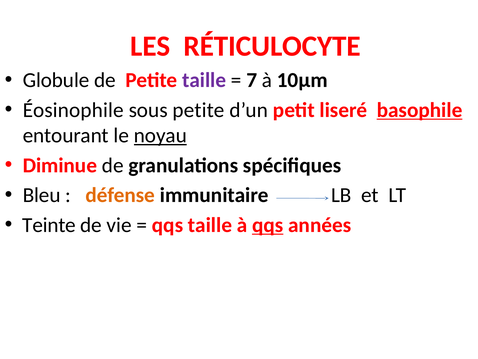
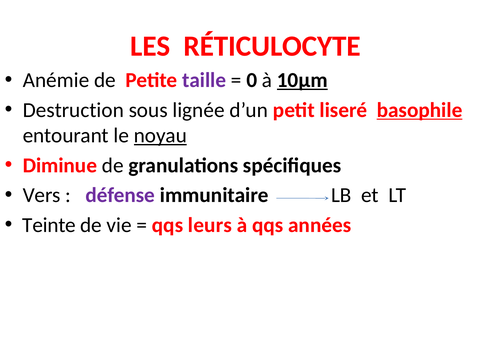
Globule: Globule -> Anémie (56, 80)
7: 7 -> 0 (252, 80)
10µm underline: none -> present (302, 80)
Éosinophile: Éosinophile -> Destruction (73, 110)
sous petite: petite -> lignée (199, 110)
Bleu: Bleu -> Vers (42, 195)
défense colour: orange -> purple (120, 195)
qqs taille: taille -> leurs (210, 225)
qqs underline: present -> none (268, 225)
